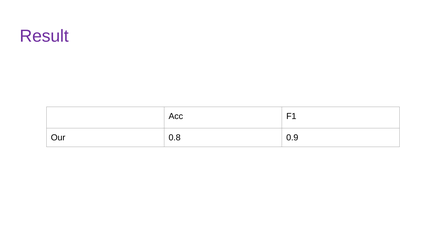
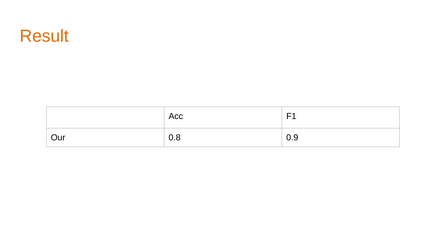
Result colour: purple -> orange (44, 36)
